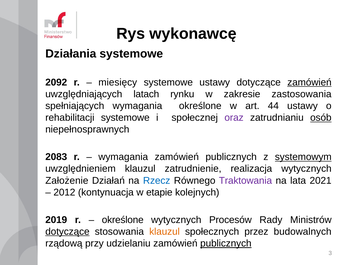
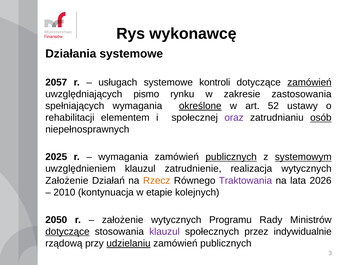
2092: 2092 -> 2057 (56, 82)
miesięcy: miesięcy -> usługach (118, 82)
systemowe ustawy: ustawy -> kontroli (215, 82)
latach: latach -> pismo (146, 94)
określone underline: none -> present (200, 106)
44: 44 -> 52 (273, 106)
rehabilitacji systemowe: systemowe -> elementem (125, 118)
2083: 2083 -> 2025 (56, 157)
publicznych underline: none -> present (231, 157)
Rzecz colour: blue -> orange (157, 180)
2021: 2021 -> 2026 (321, 180)
2012: 2012 -> 2010 (64, 192)
2019: 2019 -> 2050 (56, 220)
określone: określone -> założenie (123, 220)
Procesów: Procesów -> Programu (230, 220)
klauzul colour: orange -> purple (165, 231)
budowalnych: budowalnych -> indywidualnie (303, 231)
udzielaniu underline: none -> present (128, 243)
publicznych underline: present -> none (226, 243)
